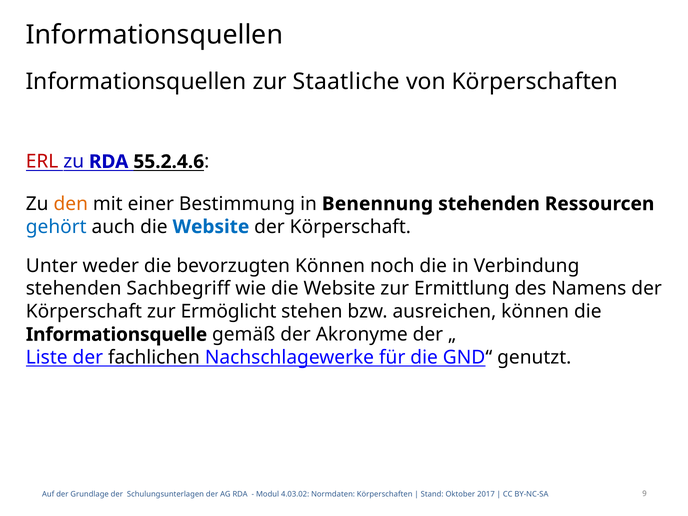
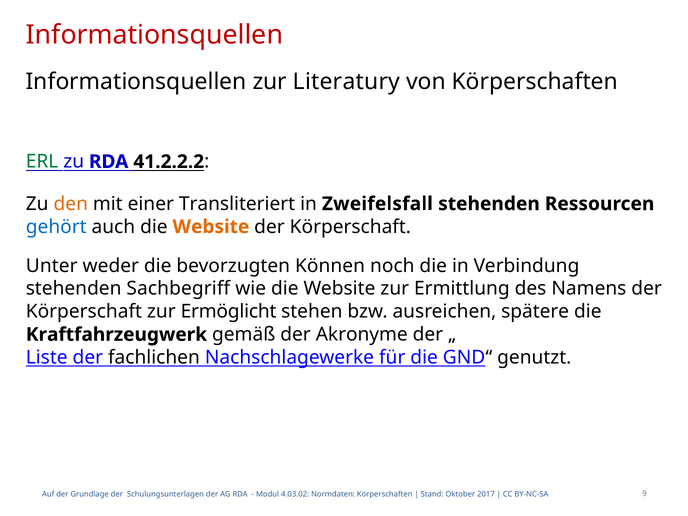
Informationsquellen colour: black -> red (154, 35)
Staatliche: Staatliche -> Literatury (346, 82)
ERL colour: red -> green (42, 162)
55.2.4.6: 55.2.4.6 -> 41.2.2.2 (169, 162)
Bestimmung: Bestimmung -> Transliteriert (237, 204)
Benennung: Benennung -> Zweifelsfall (377, 204)
Website colour: blue -> orange (211, 227)
ausreichen können: können -> spätere (535, 312)
Informationsquelle: Informationsquelle -> Kraftfahrzeugwerk (116, 335)
